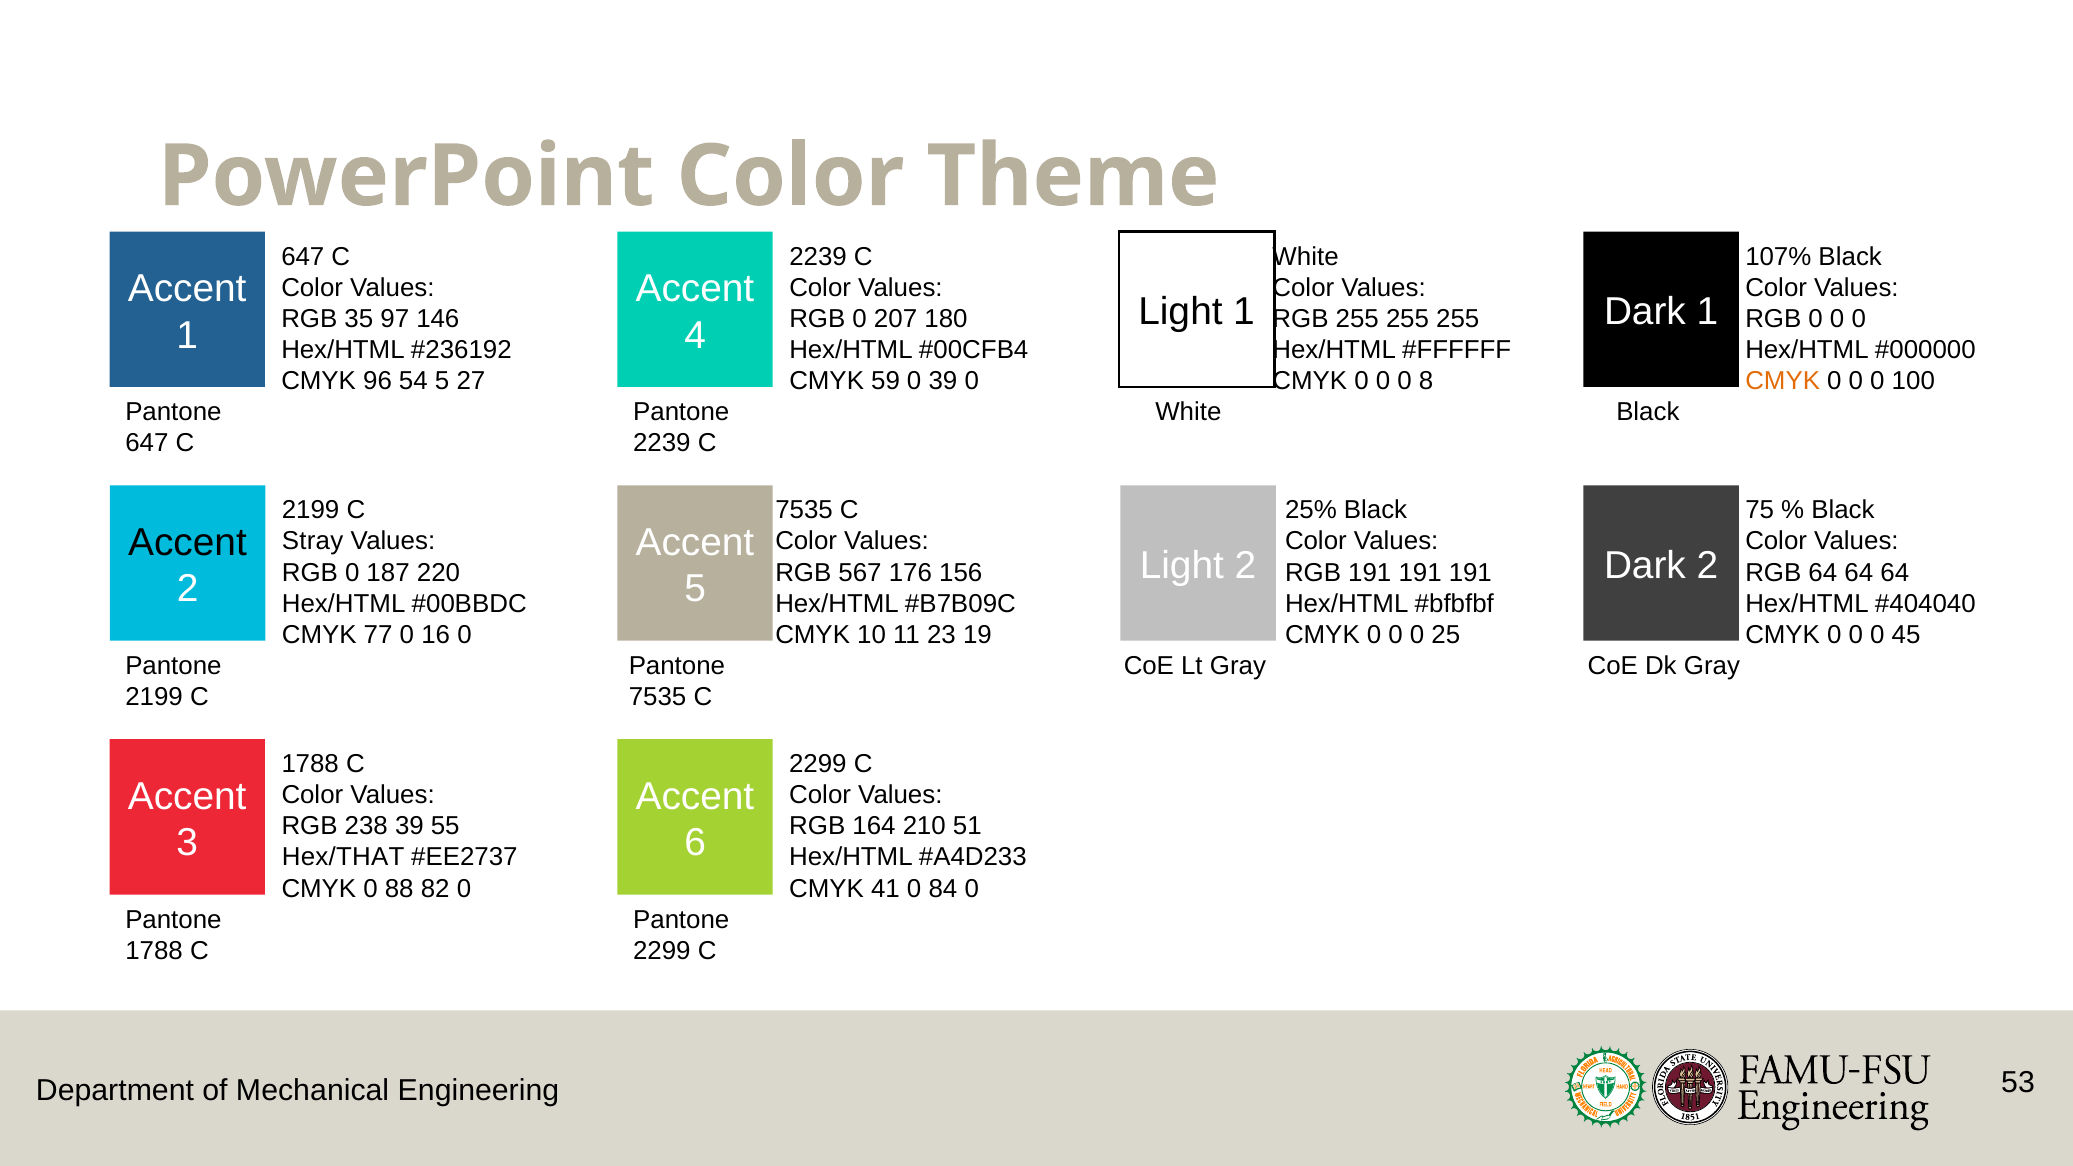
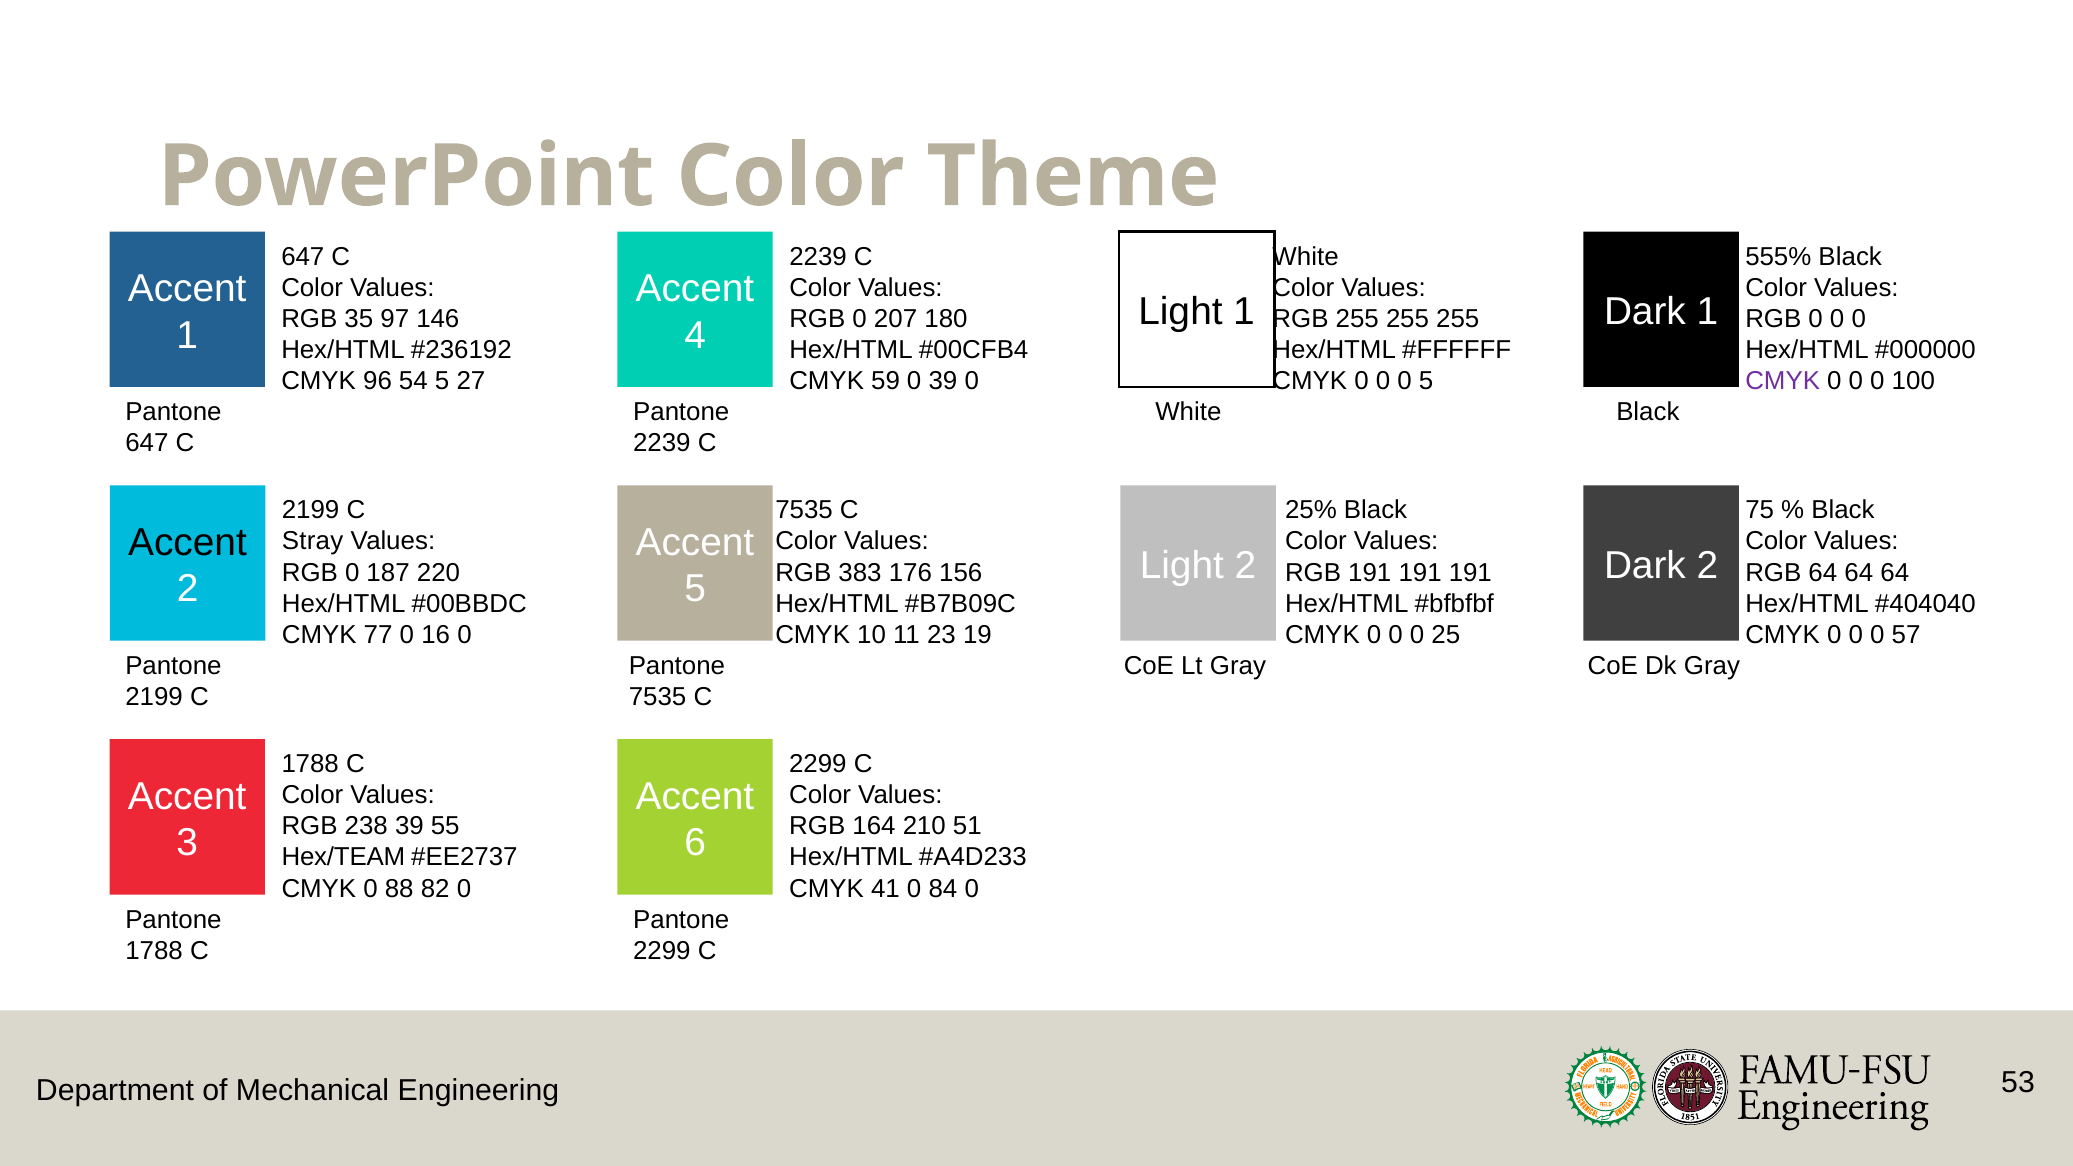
107%: 107% -> 555% (1778, 257)
0 8: 8 -> 5 (1426, 381)
CMYK colour: orange -> purple (1783, 381)
567: 567 -> 383 (860, 573)
45: 45 -> 57 (1906, 635)
Hex/THAT: Hex/THAT -> Hex/TEAM (343, 857)
